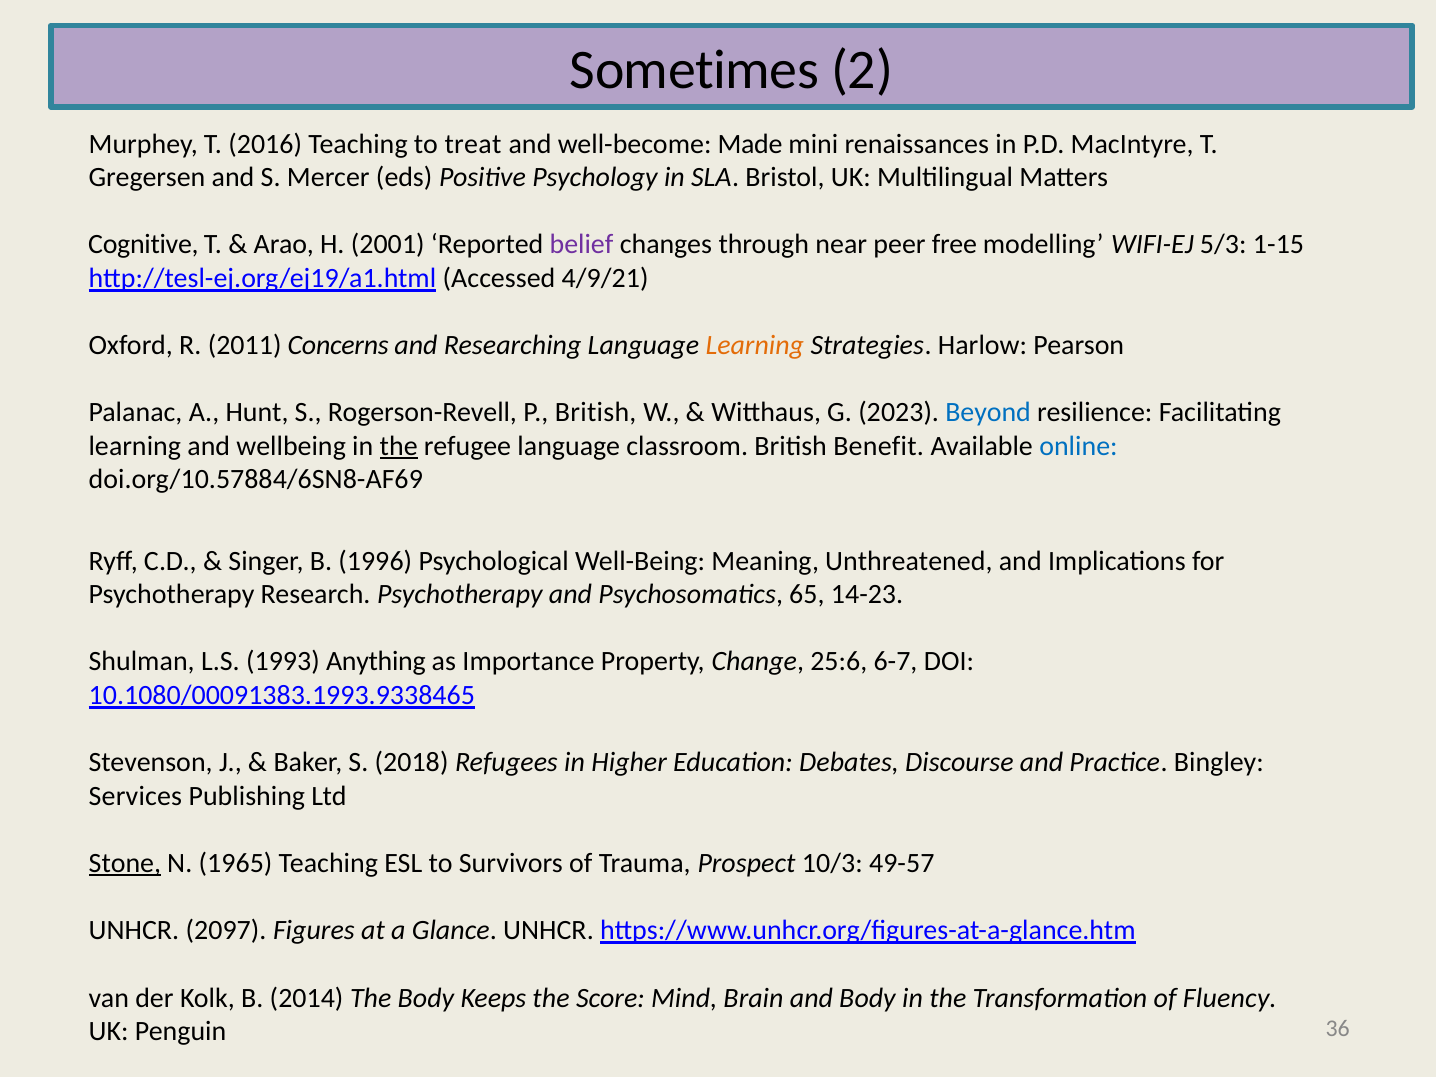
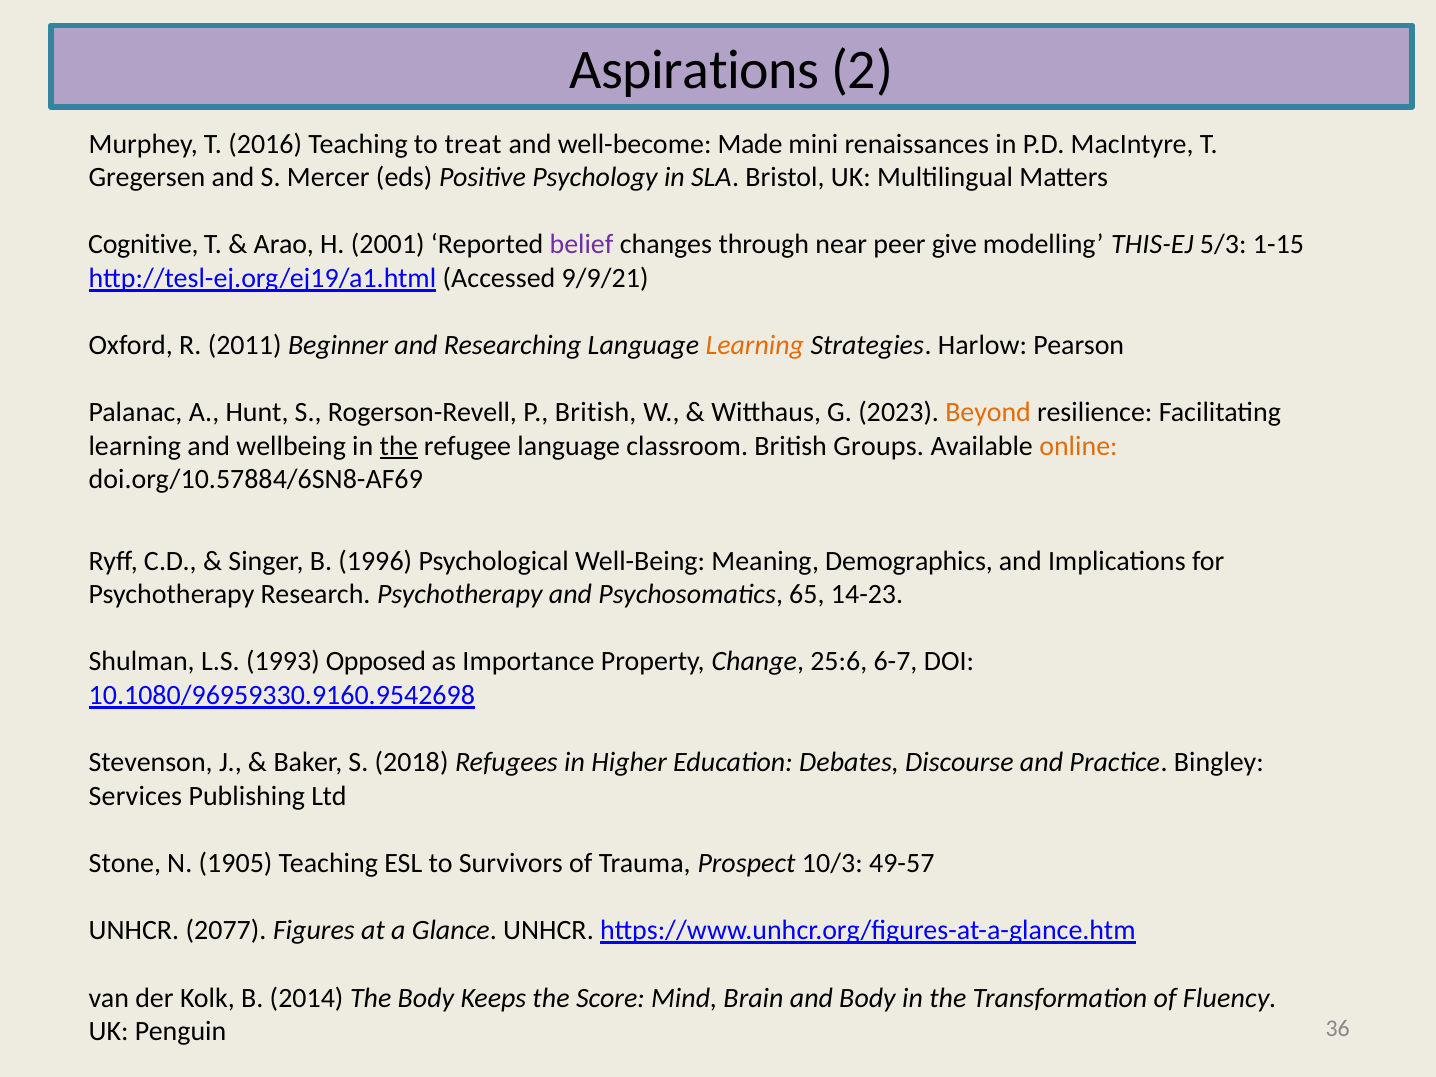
Sometimes: Sometimes -> Aspirations (694, 70)
free: free -> give (954, 245)
WIFI-EJ: WIFI-EJ -> THIS-EJ (1152, 245)
4/9/21: 4/9/21 -> 9/9/21 (605, 278)
Concerns: Concerns -> Beginner (338, 346)
Beyond colour: blue -> orange (988, 413)
Benefit: Benefit -> Groups (879, 446)
online colour: blue -> orange (1078, 446)
Unthreatened: Unthreatened -> Demographics (909, 561)
Anything: Anything -> Opposed (376, 662)
10.1080/00091383.1993.9338465: 10.1080/00091383.1993.9338465 -> 10.1080/96959330.9160.9542698 (282, 695)
Stone underline: present -> none (125, 863)
1965: 1965 -> 1905 (236, 863)
2097: 2097 -> 2077 (226, 930)
